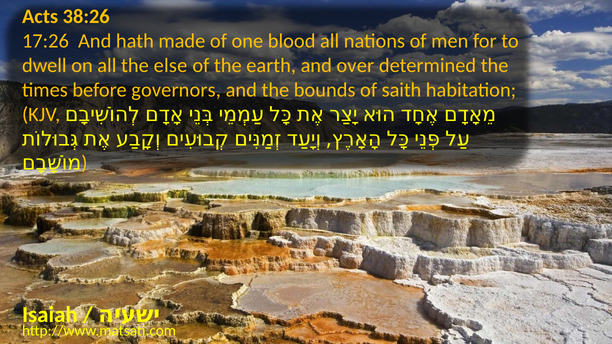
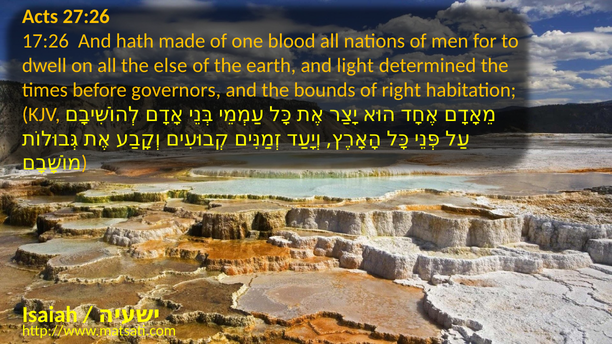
38:26: 38:26 -> 27:26 (86, 16)
over: over -> light (355, 65)
saith: saith -> right (401, 90)
